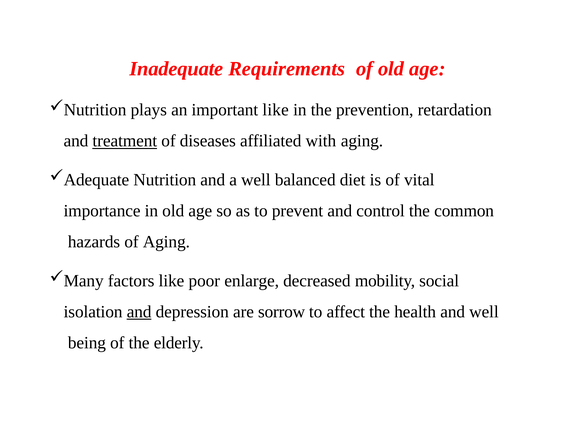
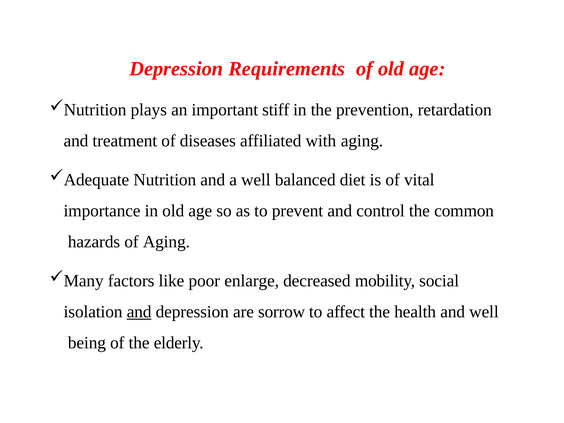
Inadequate: Inadequate -> Depression (176, 69)
important like: like -> stiff (276, 110)
treatment underline: present -> none (125, 141)
